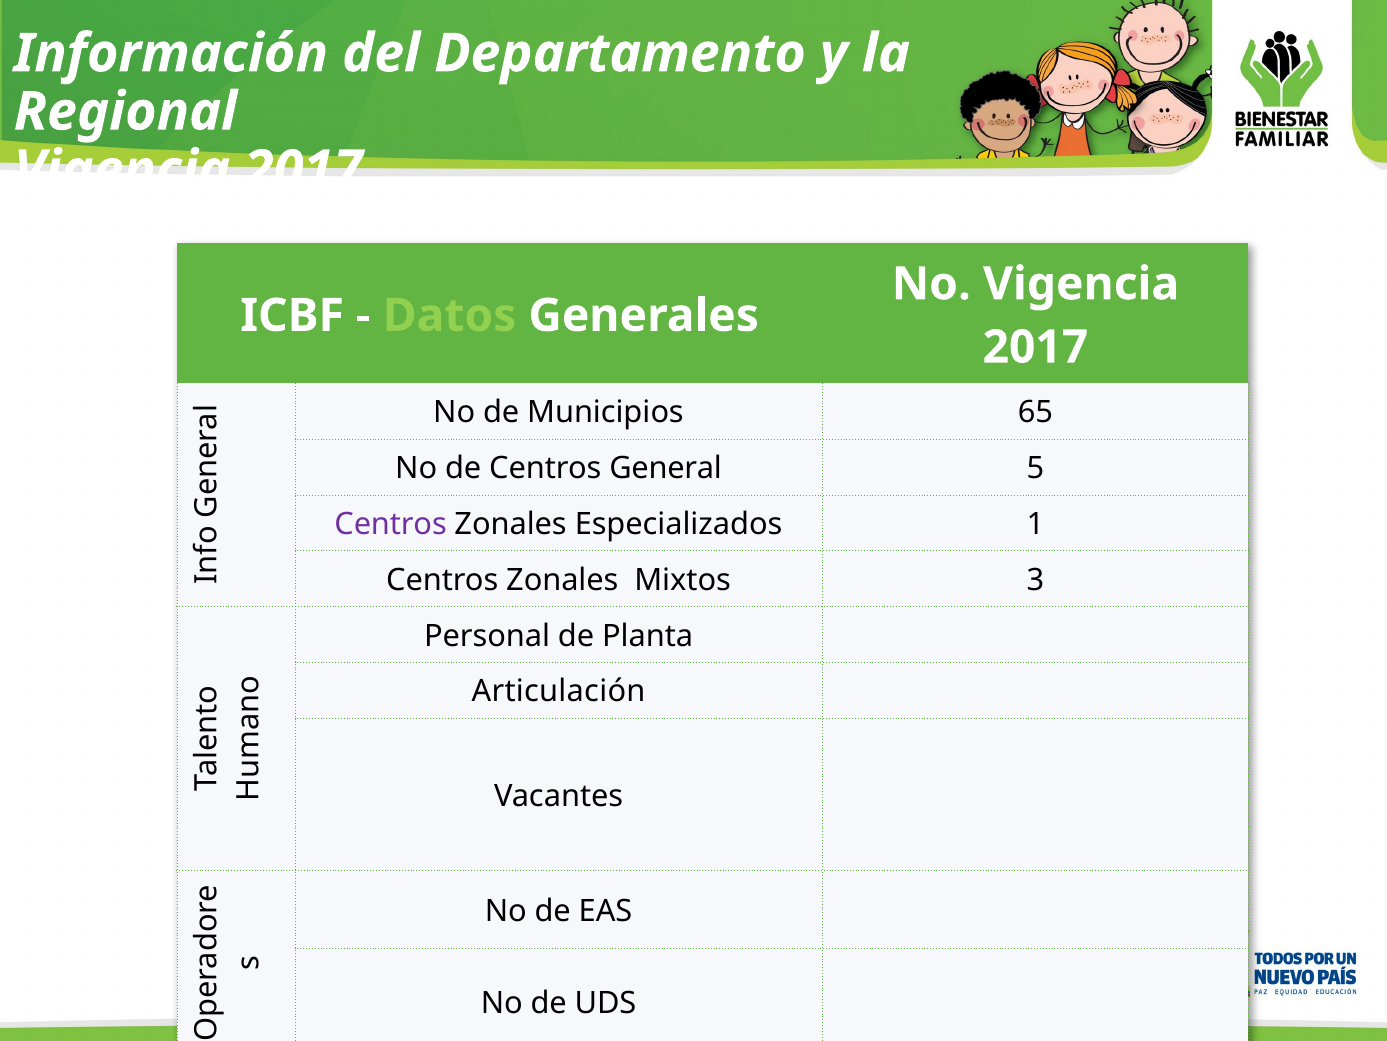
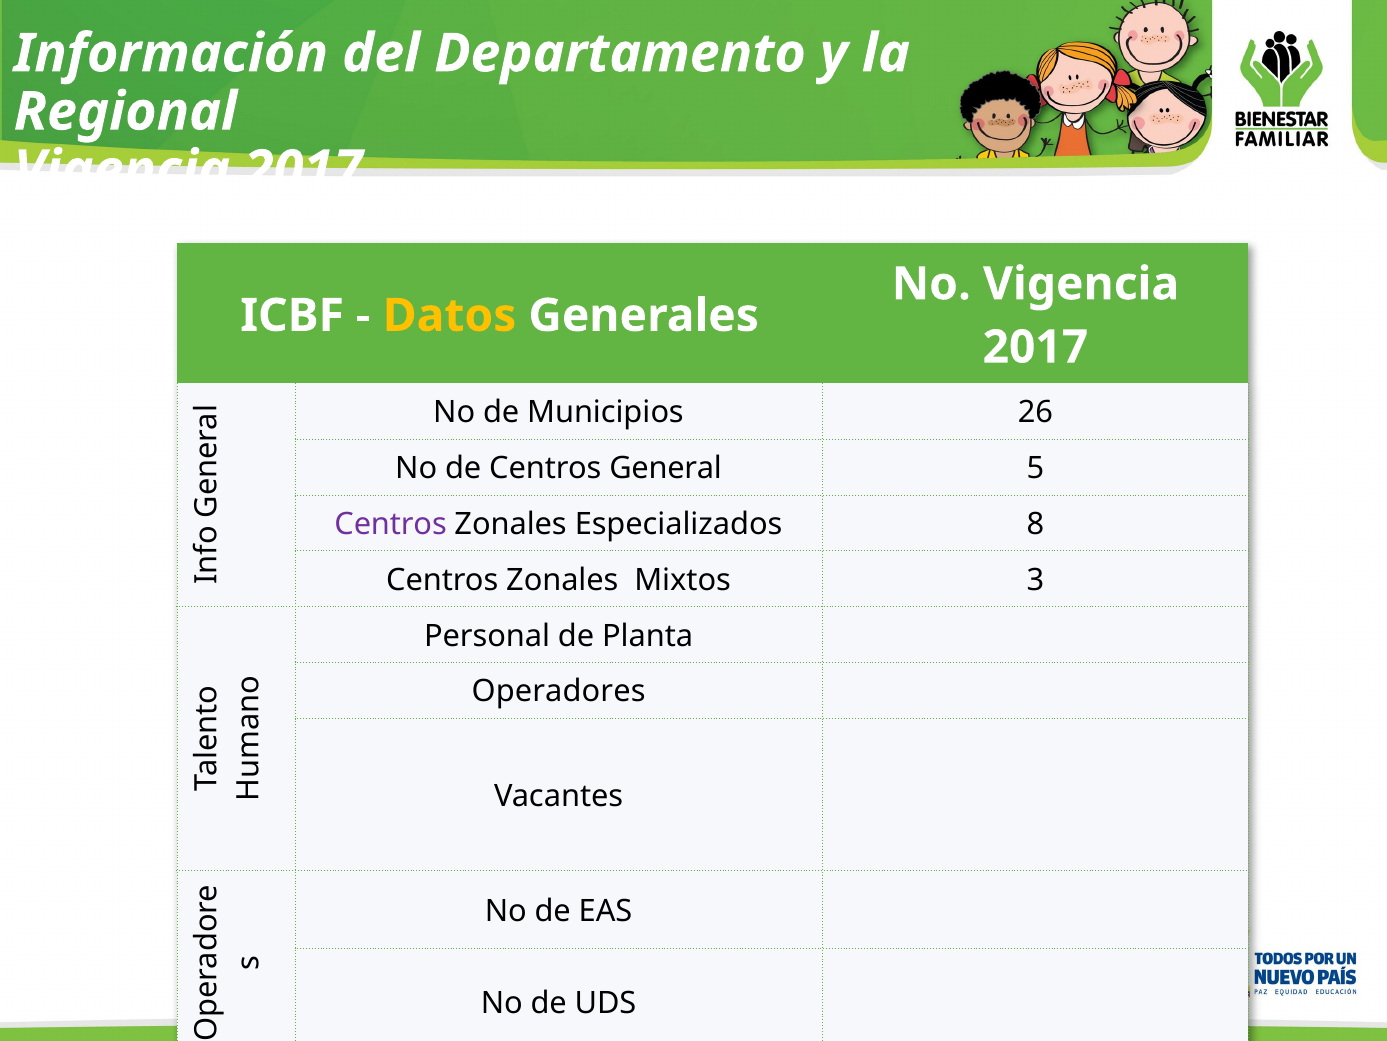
Datos colour: light green -> yellow (450, 315)
65: 65 -> 26 (1035, 412)
1: 1 -> 8 (1035, 524)
Articulación: Articulación -> Operadores (559, 691)
